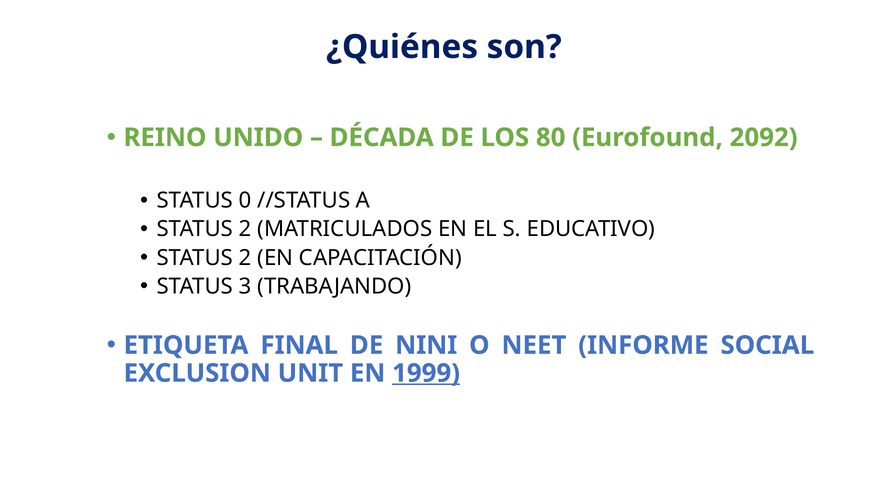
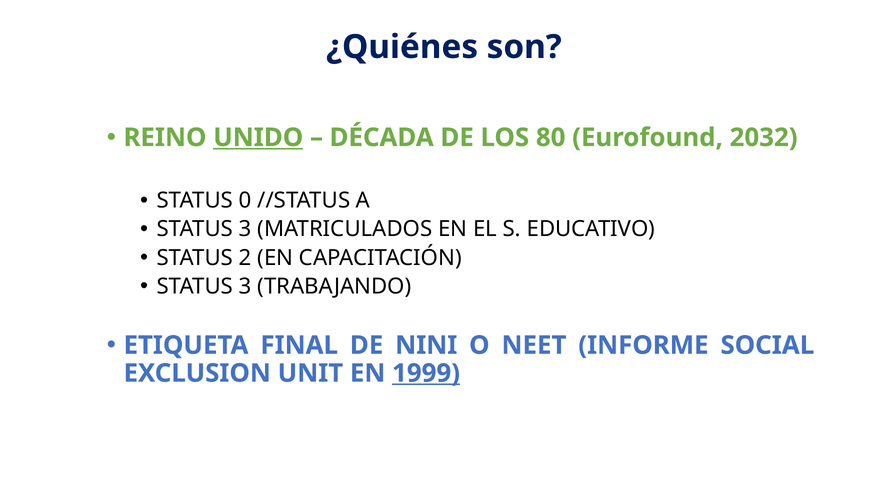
UNIDO underline: none -> present (258, 138)
2092: 2092 -> 2032 (764, 138)
2: 2 -> 3 (245, 229)
